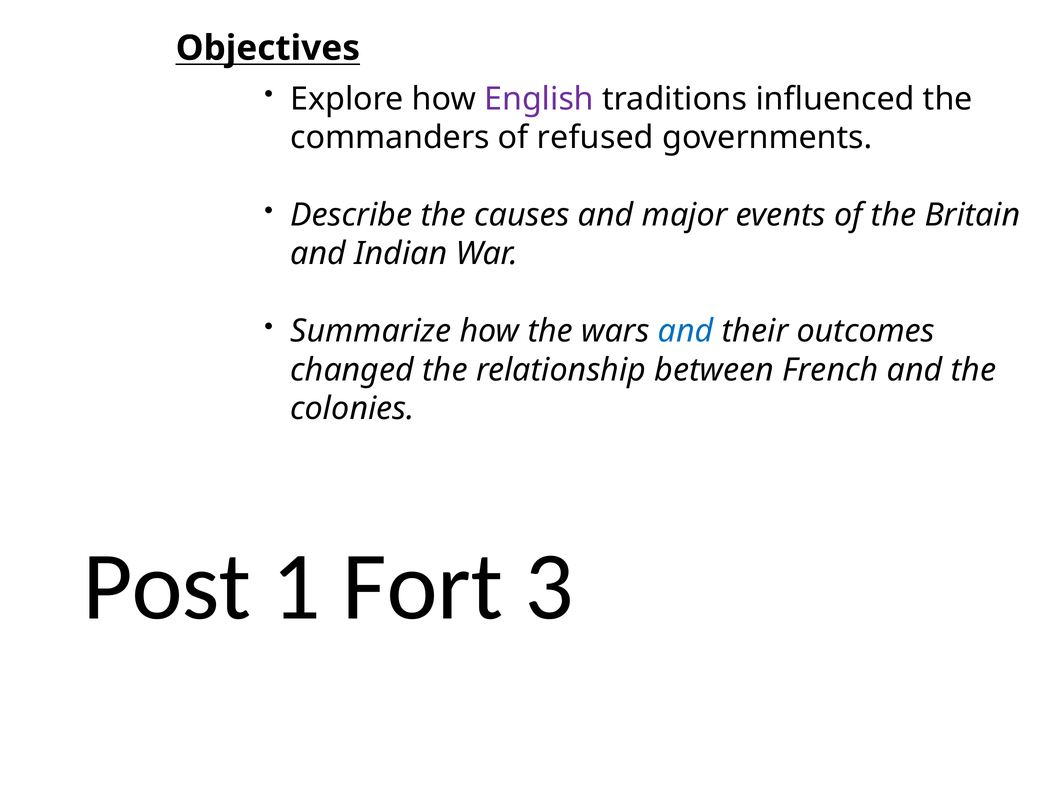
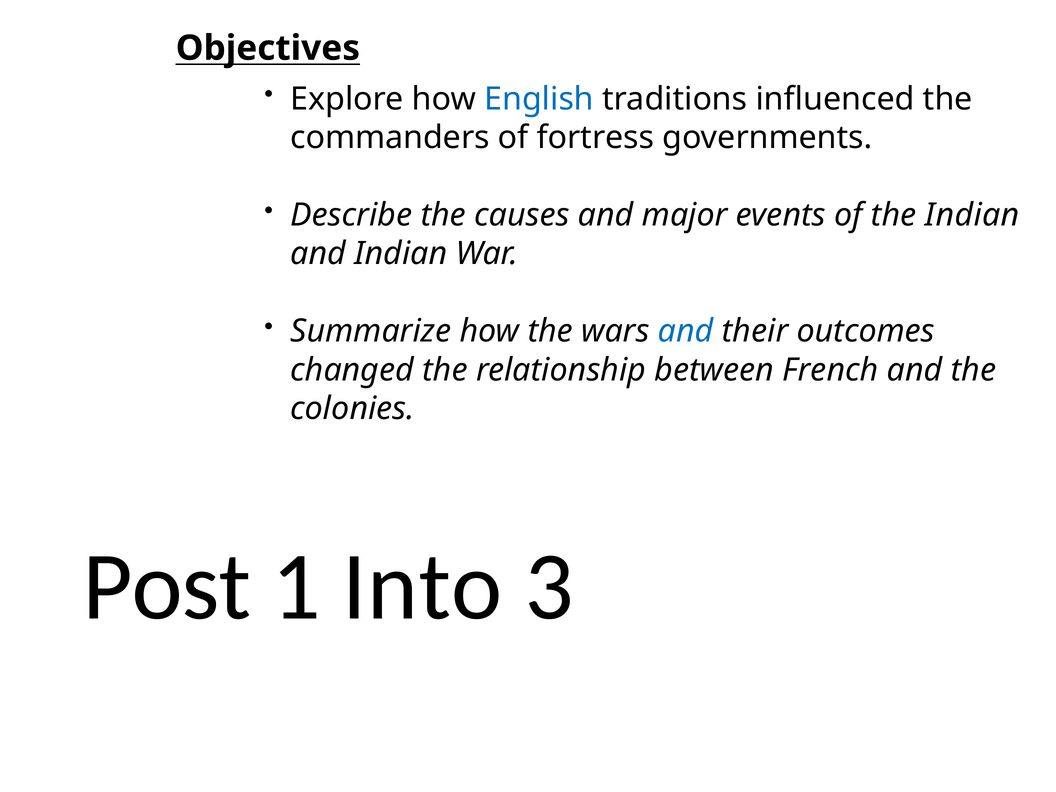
English colour: purple -> blue (539, 99)
refused: refused -> fortress (595, 138)
the Britain: Britain -> Indian (972, 215)
Fort: Fort -> Into (422, 587)
